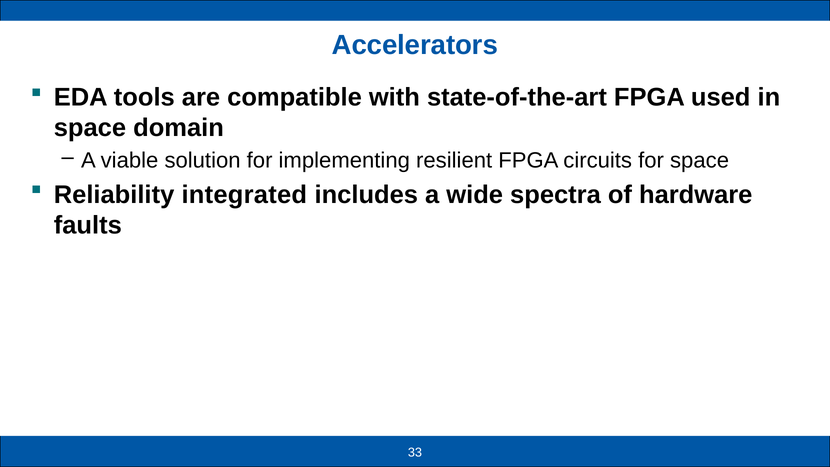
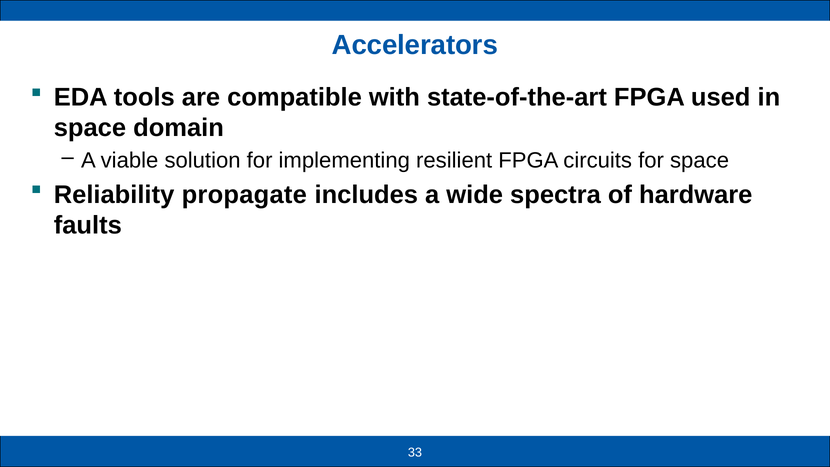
integrated: integrated -> propagate (244, 195)
